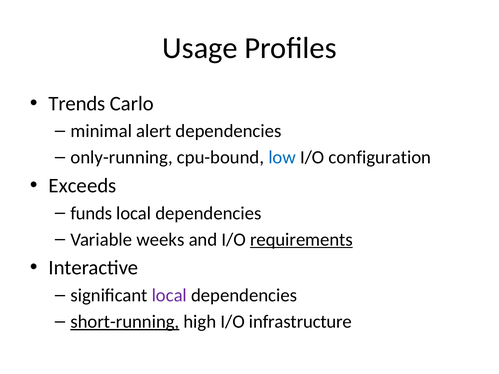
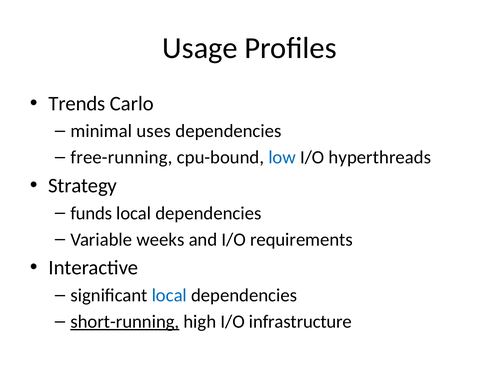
alert: alert -> uses (154, 131)
only-running: only-running -> free-running (122, 158)
configuration: configuration -> hyperthreads (380, 158)
Exceeds: Exceeds -> Strategy (83, 186)
requirements underline: present -> none (301, 240)
local colour: purple -> blue (169, 295)
